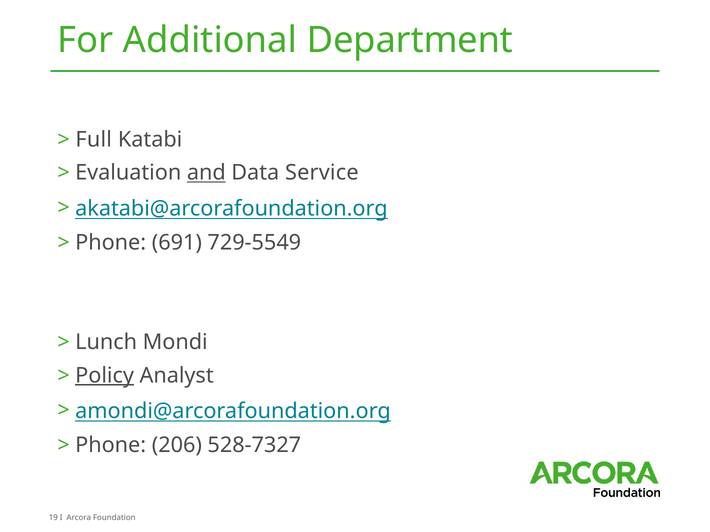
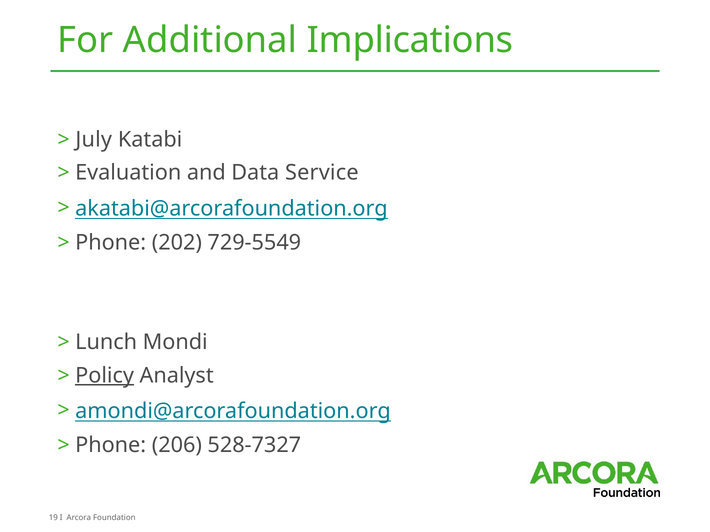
Department: Department -> Implications (410, 40)
Full: Full -> July (94, 140)
and underline: present -> none (206, 173)
691: 691 -> 202 (177, 243)
